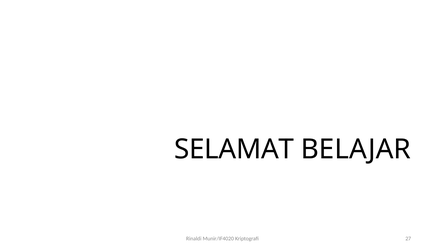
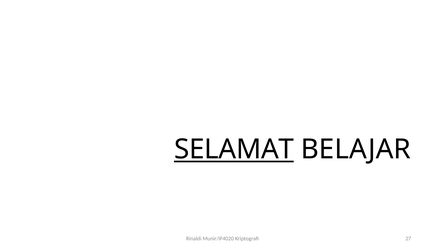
SELAMAT underline: none -> present (234, 150)
